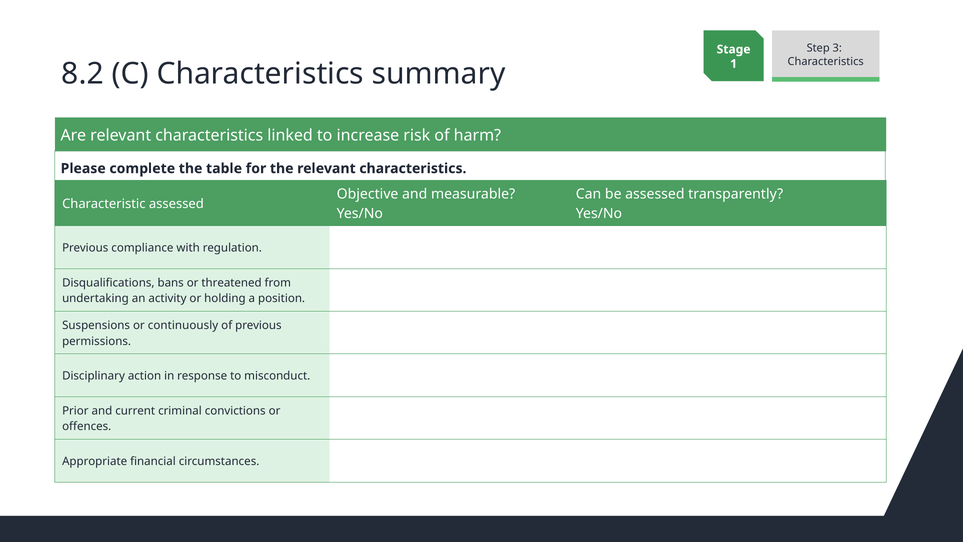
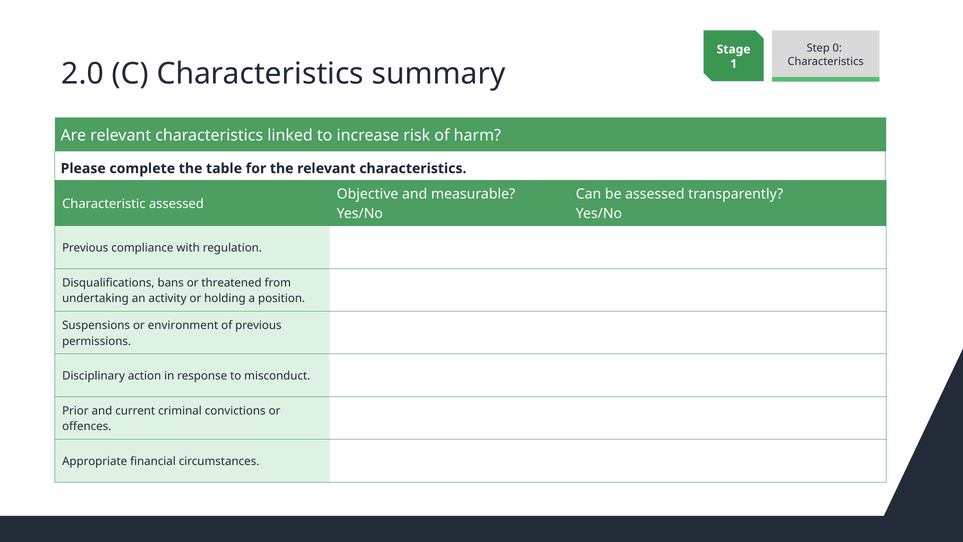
3: 3 -> 0 (837, 48)
8.2: 8.2 -> 2.0 (83, 74)
continuously: continuously -> environment (183, 325)
